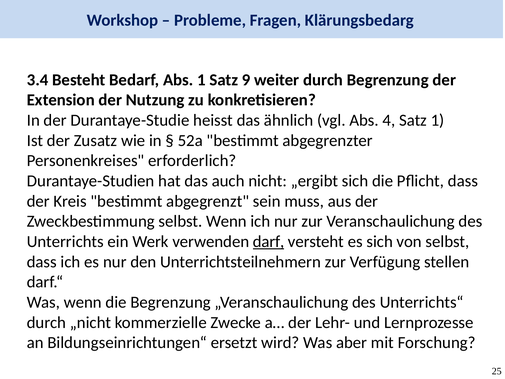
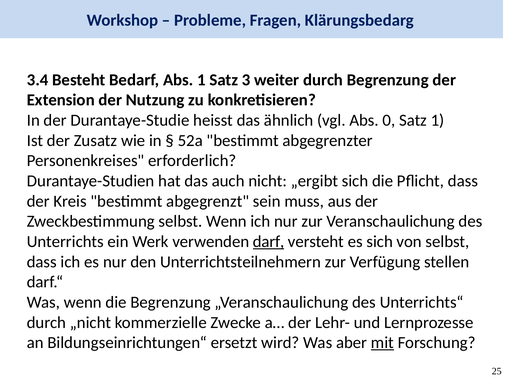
9: 9 -> 3 (246, 80)
4: 4 -> 0 (389, 120)
mit underline: none -> present (382, 342)
